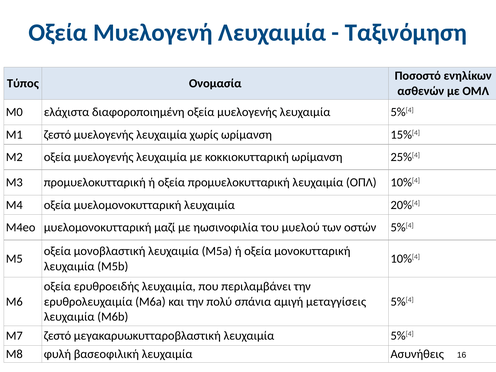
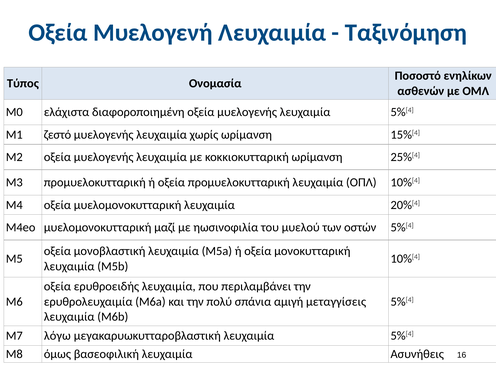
M7 ζεστό: ζεστό -> λόγω (57, 336)
φυλή: φυλή -> όμως (57, 354)
